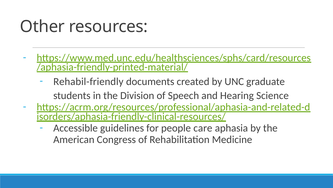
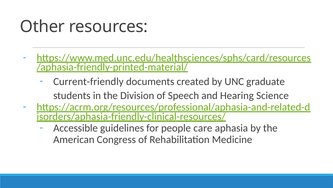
Rehabil-friendly: Rehabil-friendly -> Current-friendly (88, 81)
